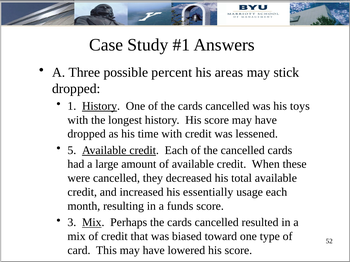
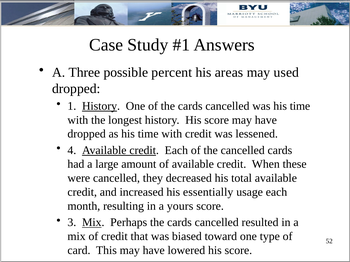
stick: stick -> used (286, 72)
was his toys: toys -> time (300, 106)
5: 5 -> 4 (72, 150)
funds: funds -> yours (180, 206)
